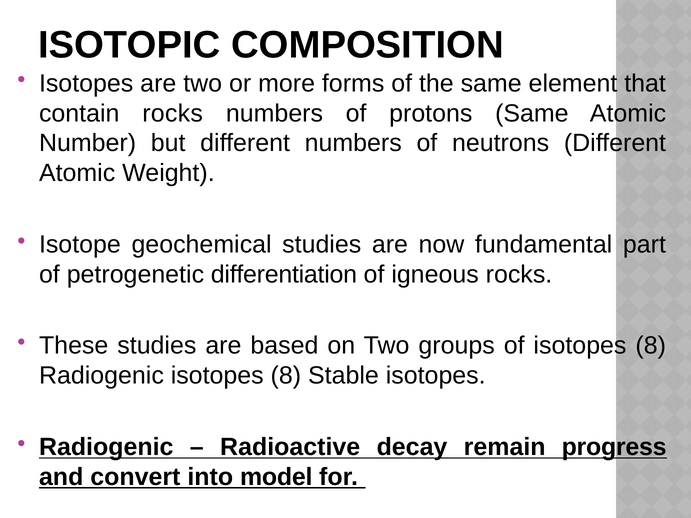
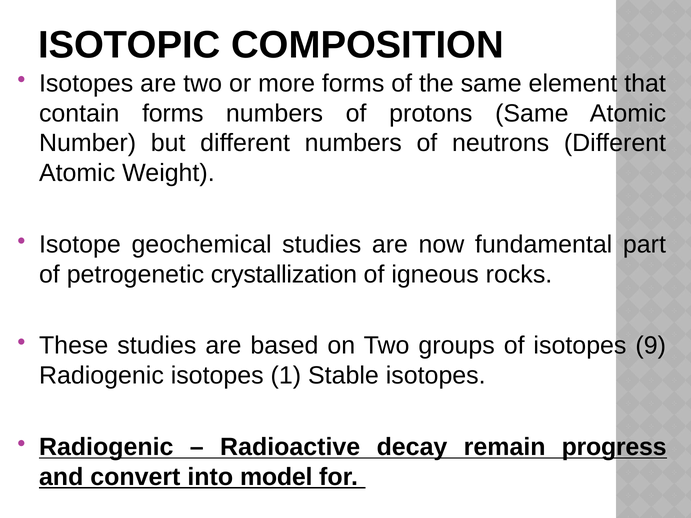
contain rocks: rocks -> forms (173, 113)
differentiation: differentiation -> crystallization (284, 275)
of isotopes 8: 8 -> 9 (651, 346)
Radiogenic isotopes 8: 8 -> 1 (286, 376)
